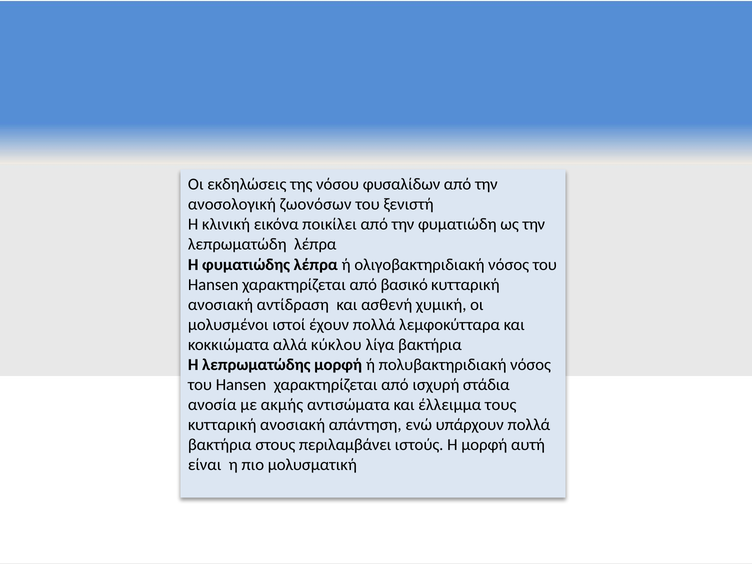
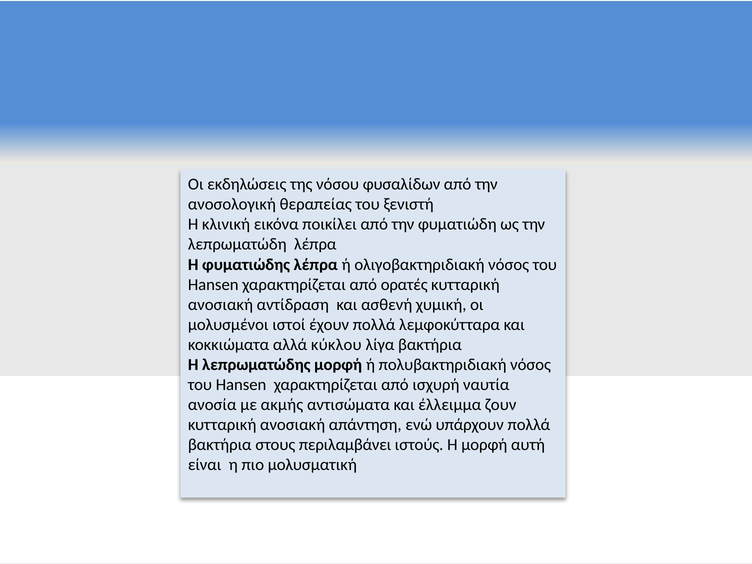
ζωονόσων: ζωονόσων -> θεραπείας (316, 204)
βασικό: βασικό -> ορατές (404, 285)
στάδια: στάδια -> ναυτία (486, 385)
τους: τους -> ζουν (501, 405)
